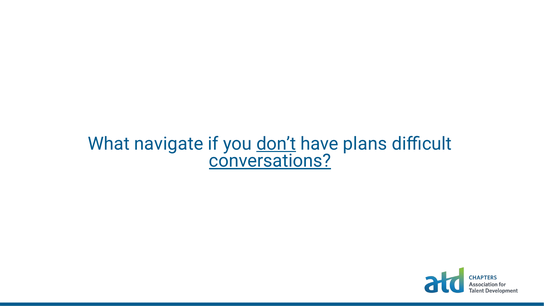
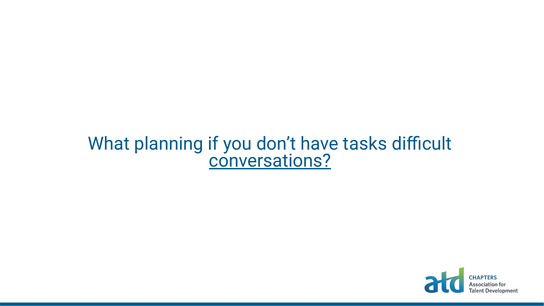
navigate: navigate -> planning (169, 144)
don’t underline: present -> none (276, 144)
plans: plans -> tasks (365, 144)
